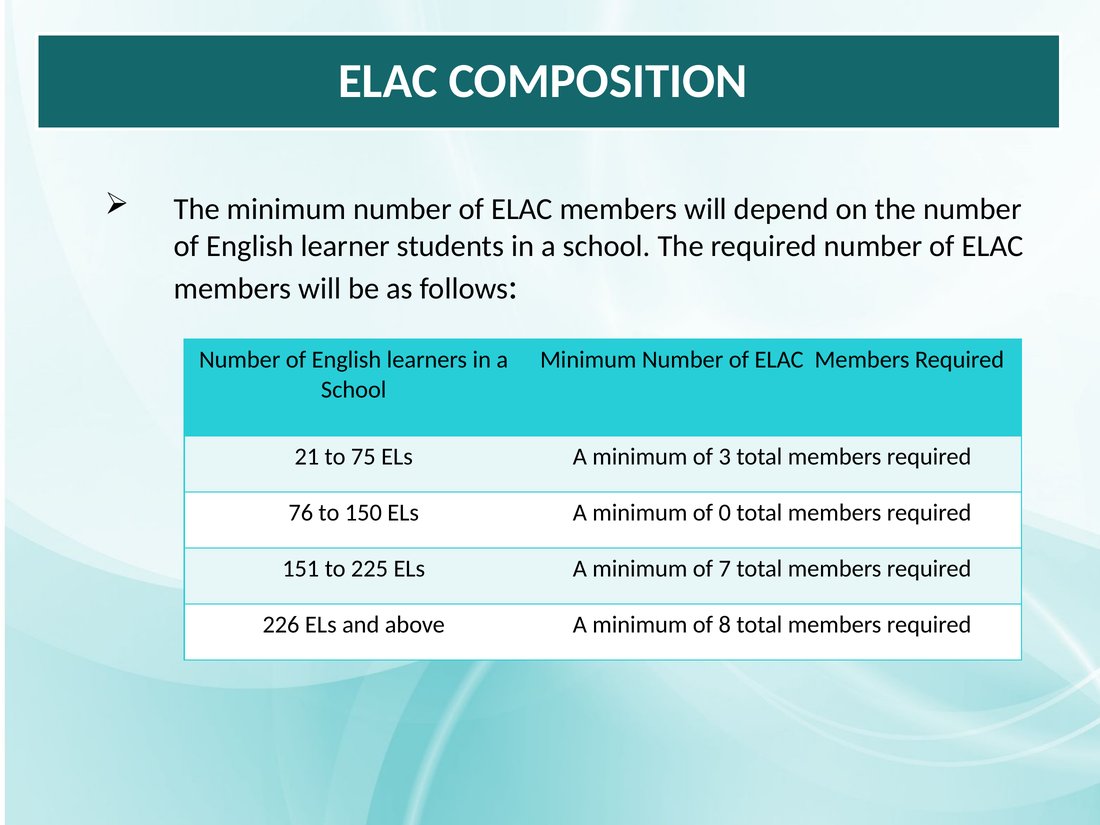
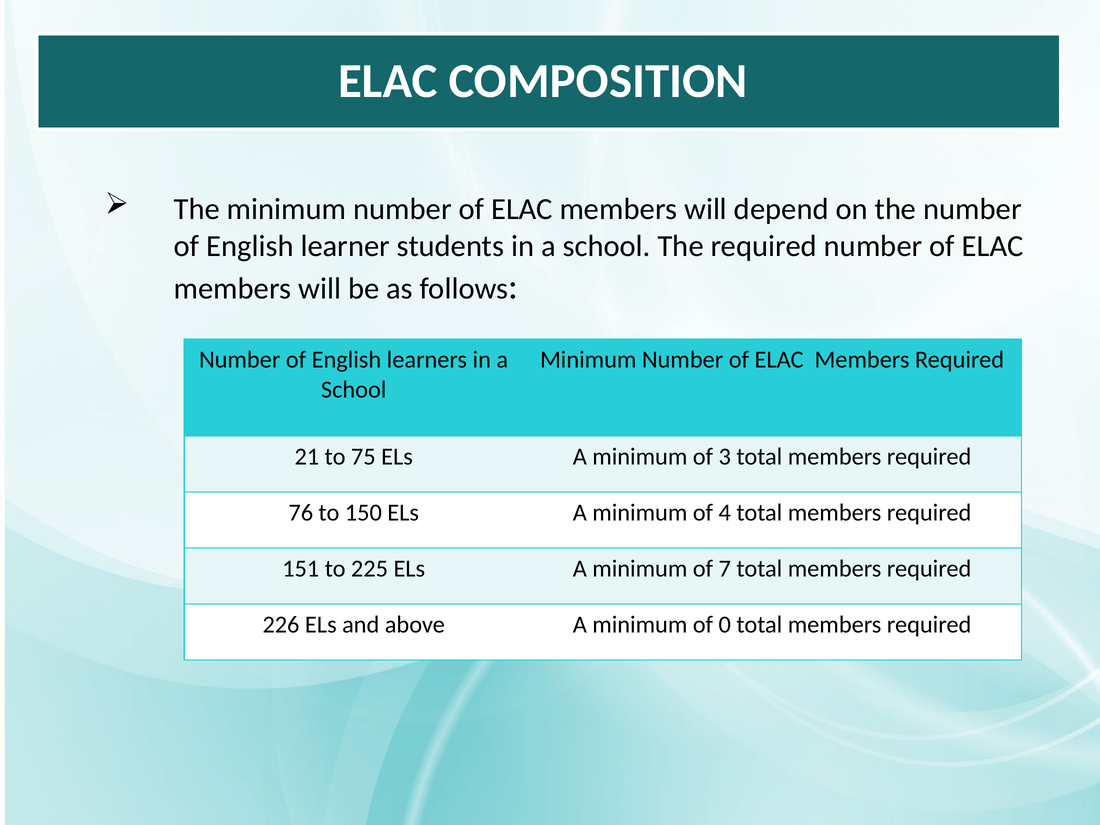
0: 0 -> 4 (725, 513)
8: 8 -> 0 (725, 625)
